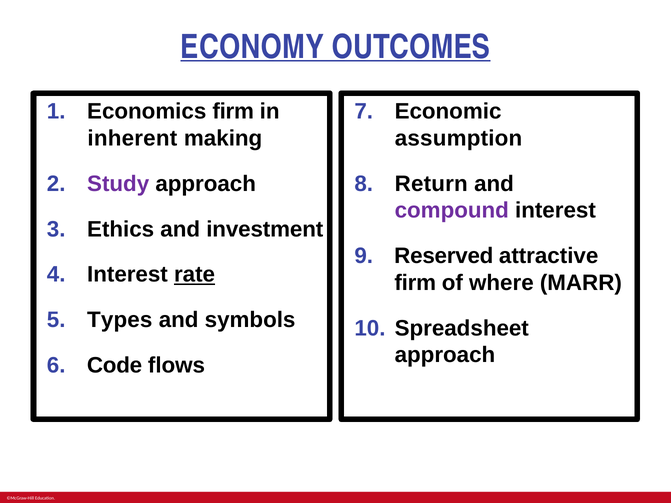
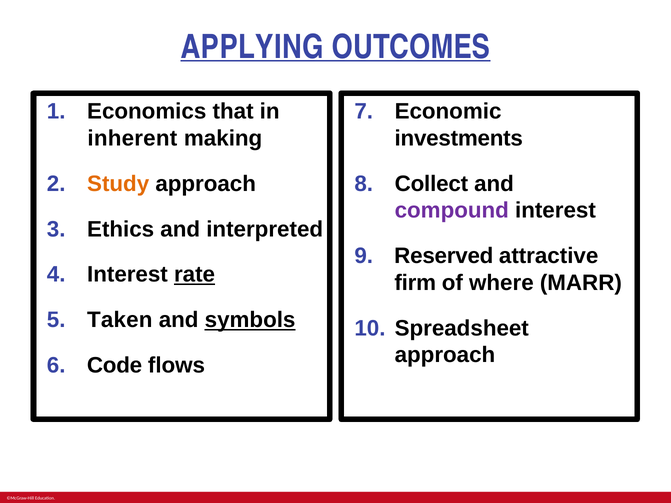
ECONOMY: ECONOMY -> APPLYING (252, 47)
Economics firm: firm -> that (233, 111)
assumption: assumption -> investments (459, 138)
Study colour: purple -> orange (118, 184)
Return: Return -> Collect (431, 184)
investment: investment -> interpreted (265, 229)
Types: Types -> Taken (120, 320)
symbols underline: none -> present (250, 320)
